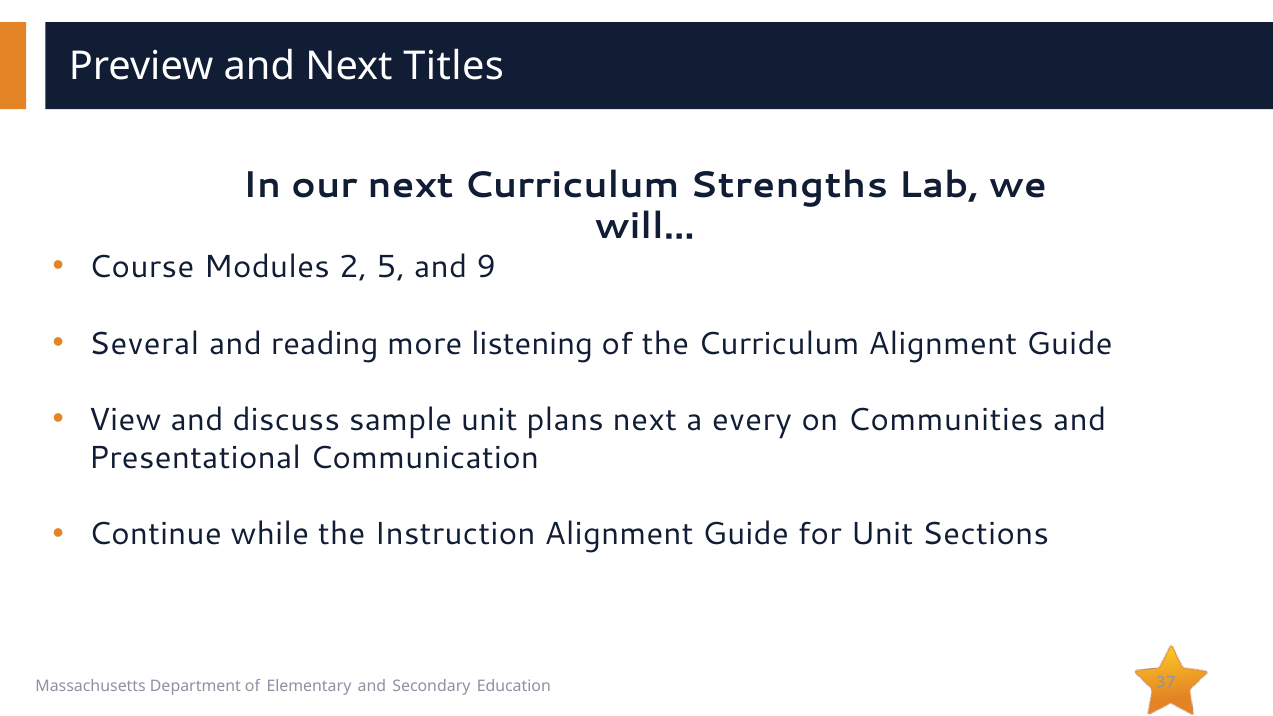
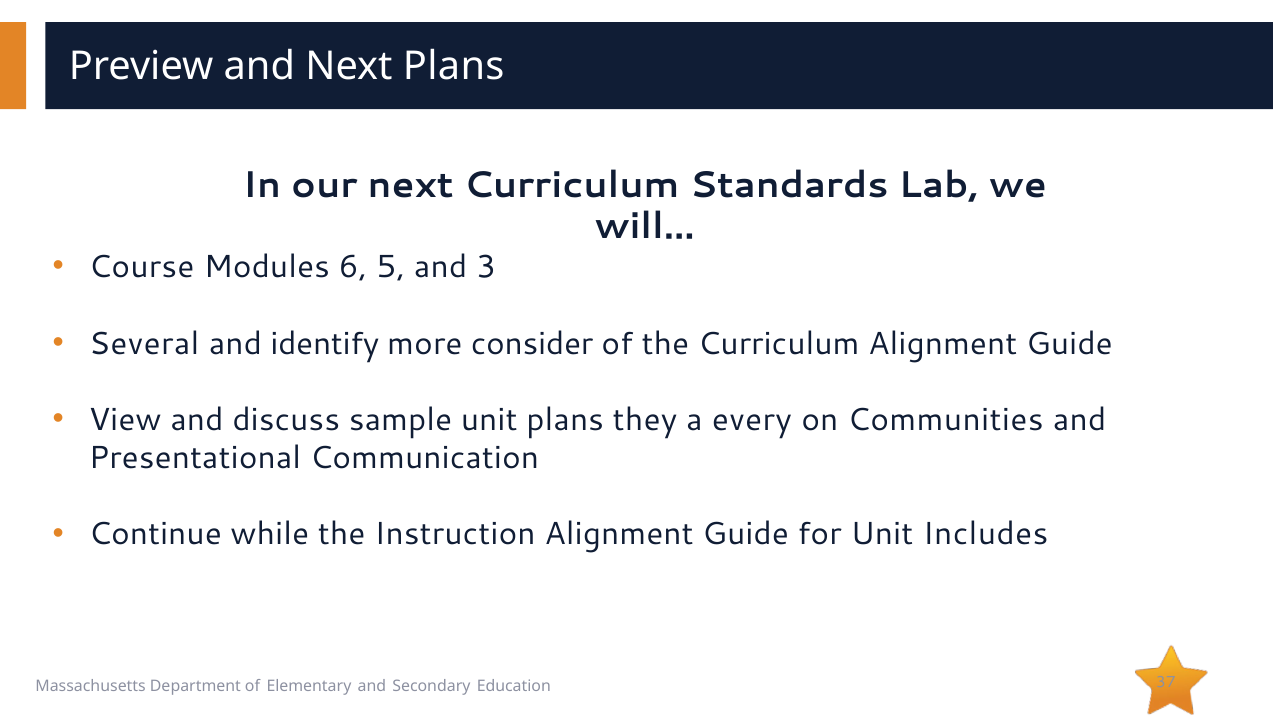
Next Titles: Titles -> Plans (454, 66)
Strengths: Strengths -> Standards (789, 186)
2: 2 -> 6 (353, 267)
9: 9 -> 3 (486, 267)
reading: reading -> identify (325, 344)
listening: listening -> consider (532, 344)
plans next: next -> they (645, 420)
Sections: Sections -> Includes (985, 535)
